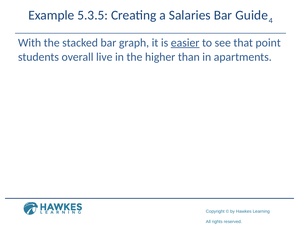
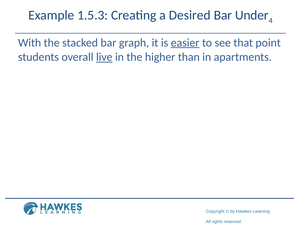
5.3.5: 5.3.5 -> 1.5.3 (93, 15)
Salaries: Salaries -> Desired (190, 15)
Guide: Guide -> Under (252, 15)
live underline: none -> present (104, 57)
